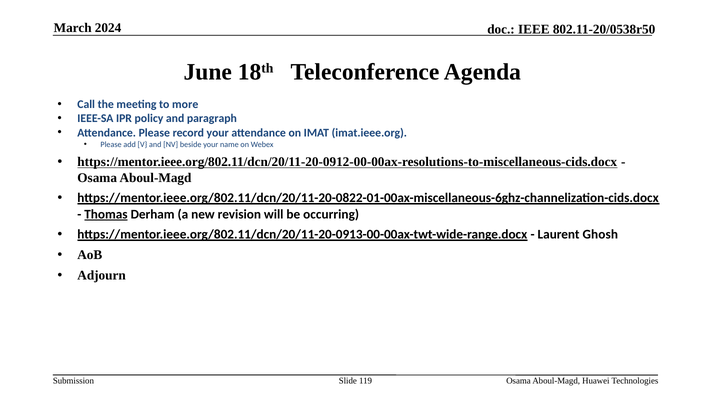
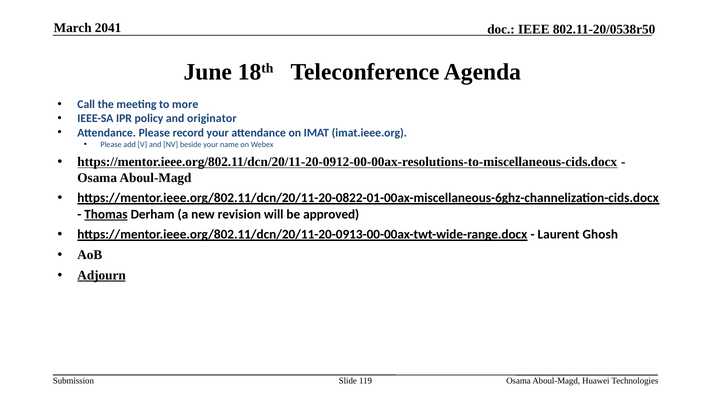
2024: 2024 -> 2041 (108, 28)
paragraph: paragraph -> originator (212, 118)
occurring: occurring -> approved (331, 214)
Adjourn underline: none -> present (102, 275)
